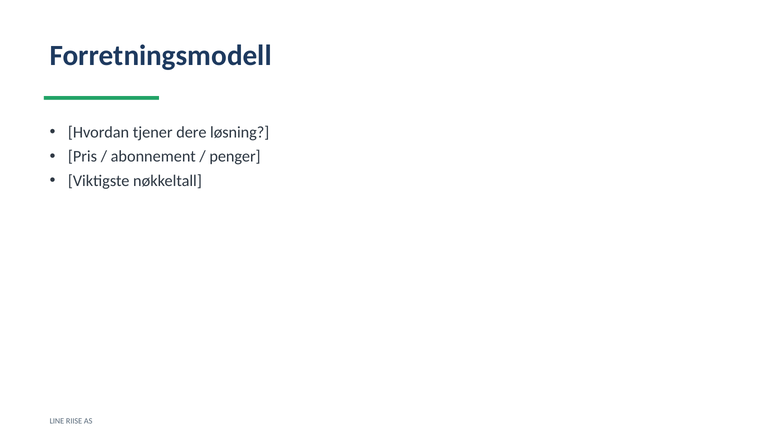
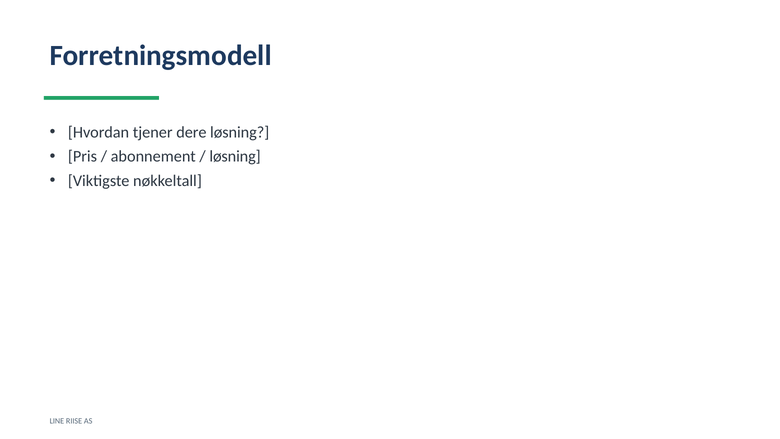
penger: penger -> løsning (235, 156)
